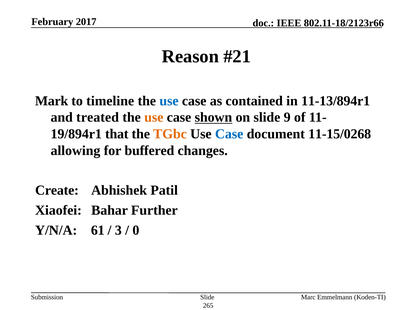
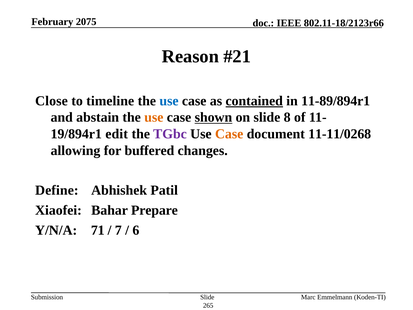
2017: 2017 -> 2075 (86, 22)
Mark: Mark -> Close (51, 101)
contained underline: none -> present (254, 101)
11-13/894r1: 11-13/894r1 -> 11-89/894r1 (336, 101)
treated: treated -> abstain (98, 117)
9: 9 -> 8 (287, 117)
that: that -> edit (117, 134)
TGbc colour: orange -> purple (170, 134)
Case colour: blue -> orange (229, 134)
11-15/0268: 11-15/0268 -> 11-11/0268 (340, 134)
Create: Create -> Define (57, 190)
Further: Further -> Prepare (154, 210)
61: 61 -> 71 (98, 230)
3: 3 -> 7 (118, 230)
0: 0 -> 6 (136, 230)
